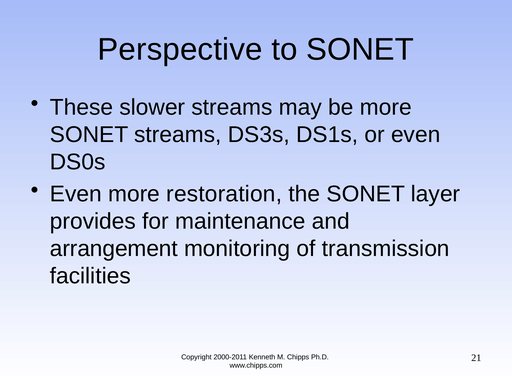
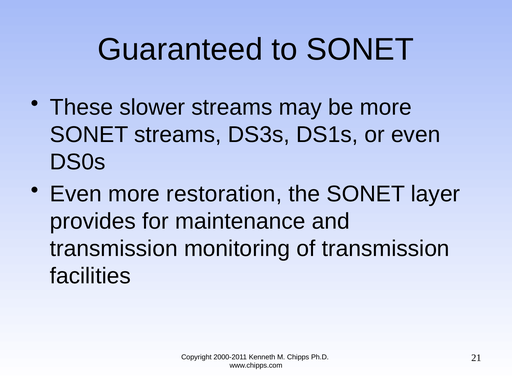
Perspective: Perspective -> Guaranteed (180, 50)
arrangement: arrangement -> transmission (114, 249)
